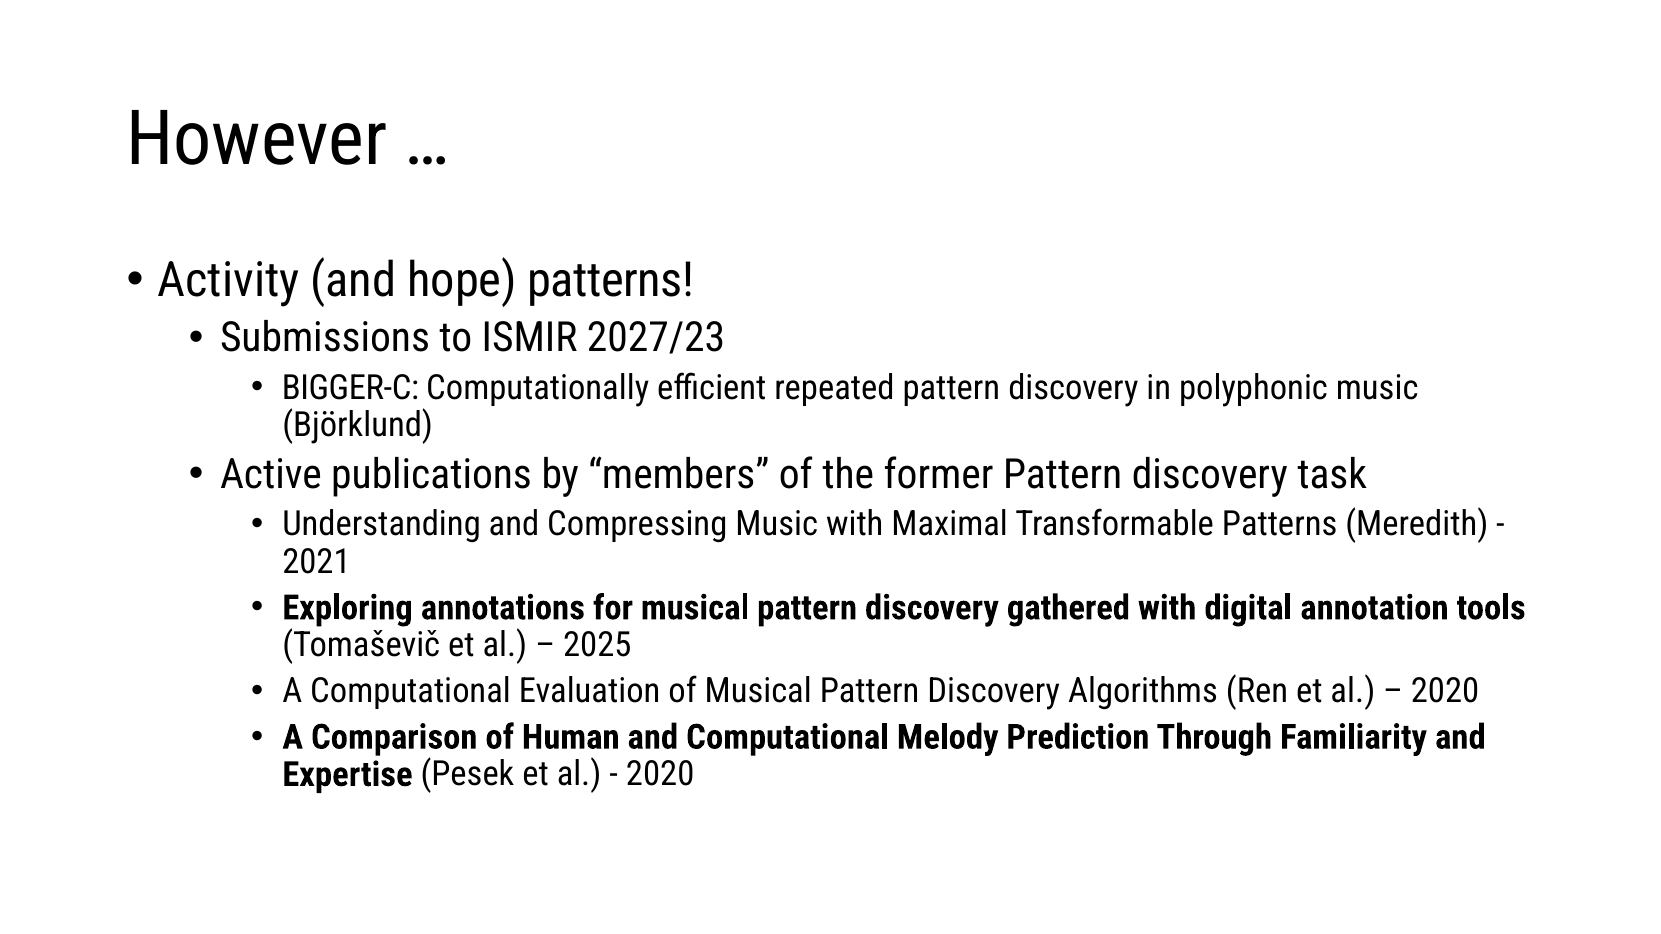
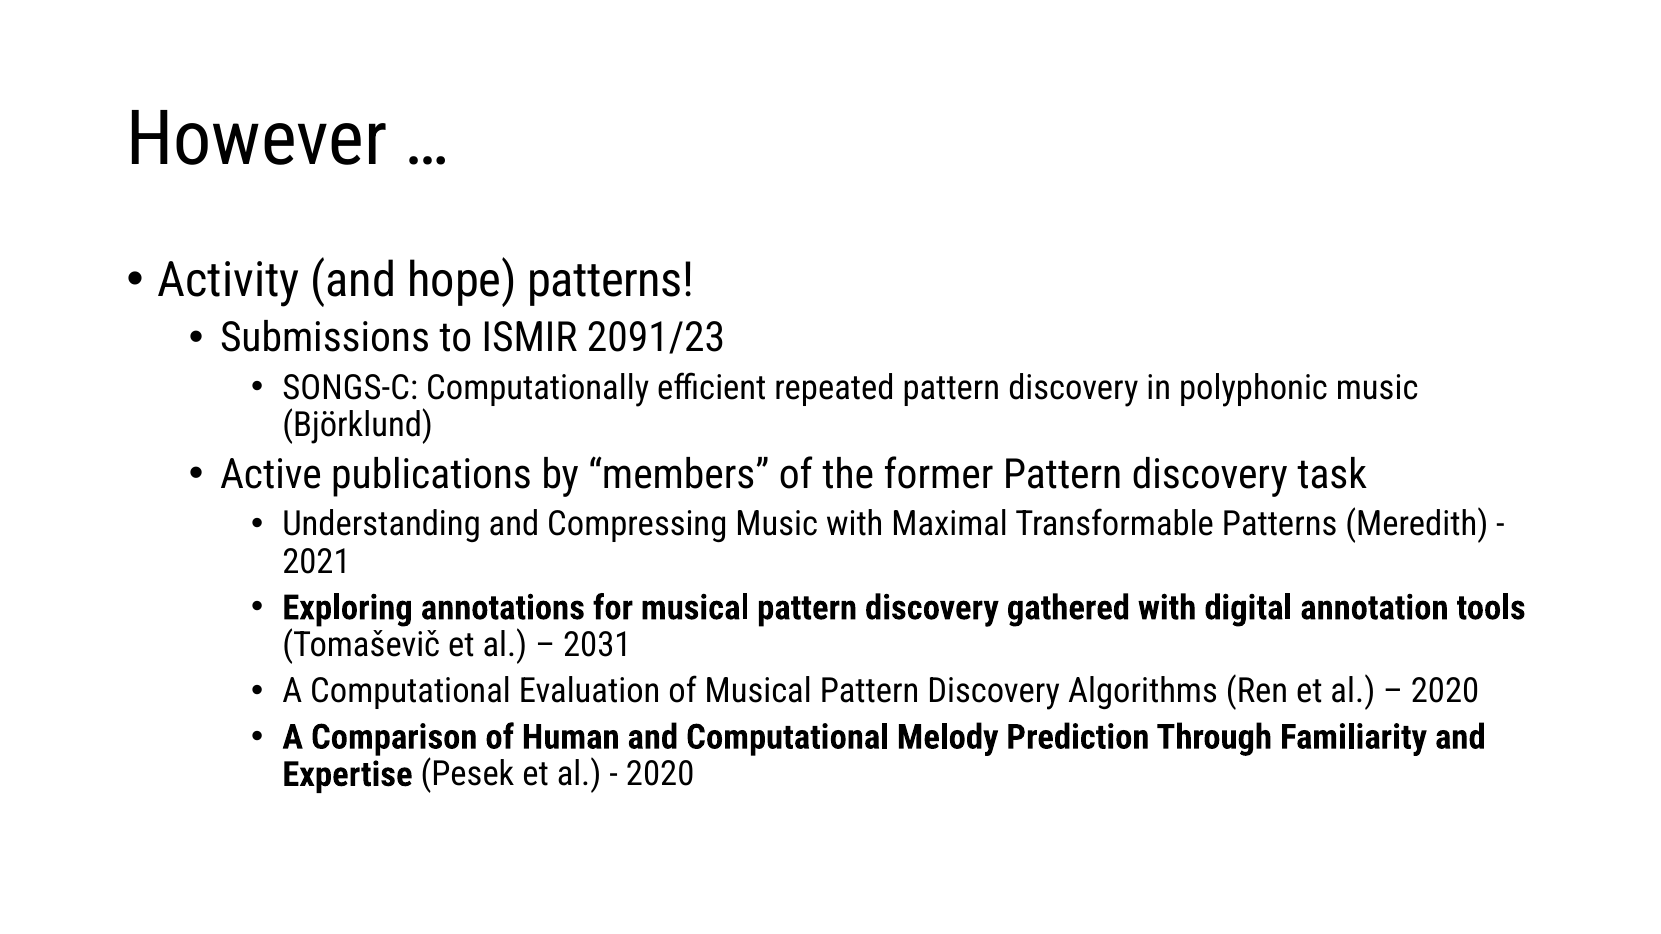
2027/23: 2027/23 -> 2091/23 (656, 338)
BIGGER-C: BIGGER-C -> SONGS-C (350, 388)
2025: 2025 -> 2031 (597, 645)
